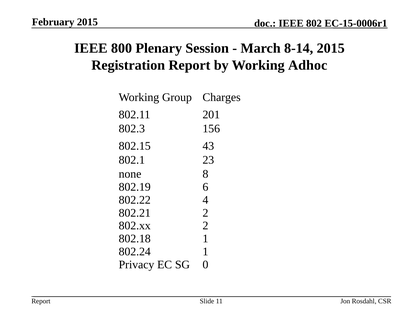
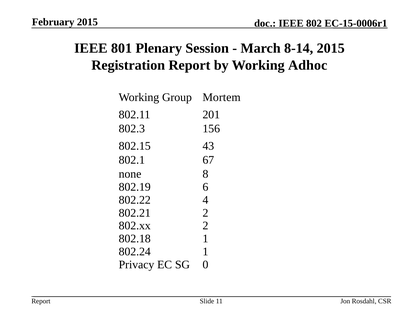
800: 800 -> 801 (122, 48)
Charges: Charges -> Mortem (222, 97)
23: 23 -> 67 (208, 160)
